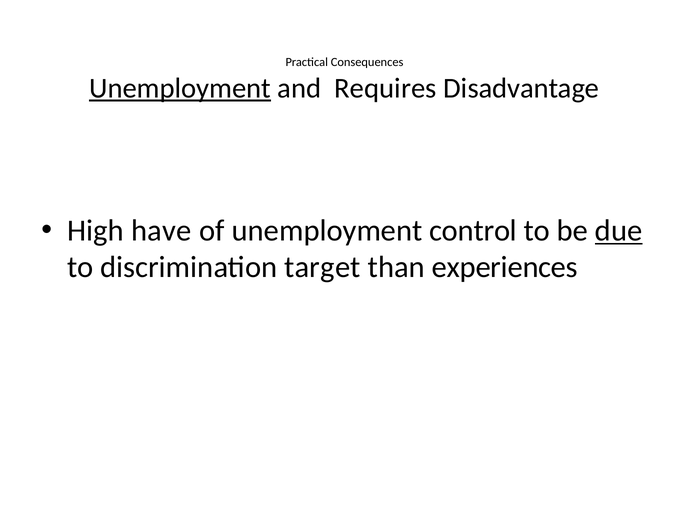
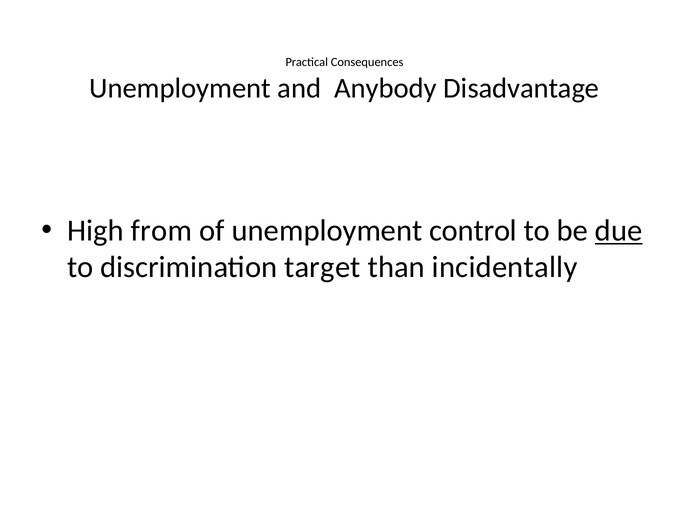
Unemployment underline: present -> none (180, 88)
Requires: Requires -> Anybody (386, 88)
have: have -> from (161, 230)
experiences: experiences -> incidentally (505, 267)
